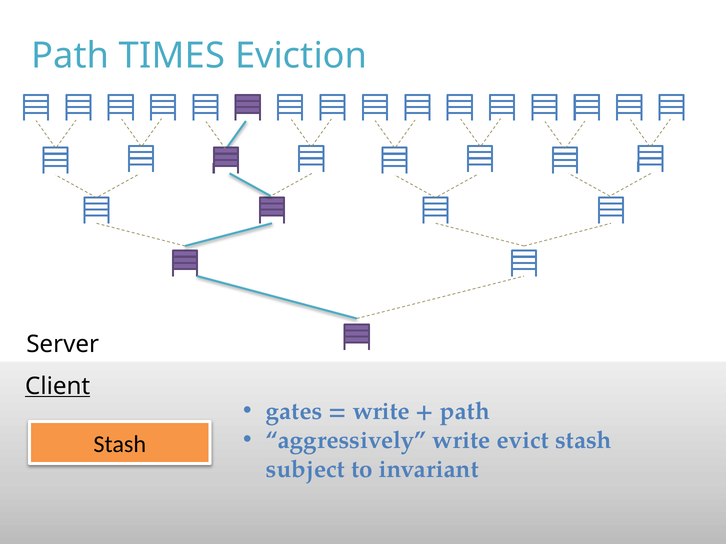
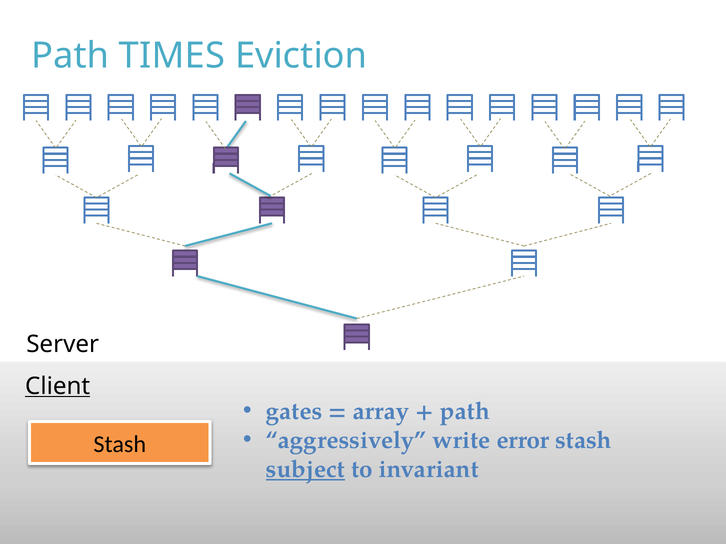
write: write -> array (381, 412)
evict: evict -> error (523, 441)
subject underline: none -> present (305, 470)
